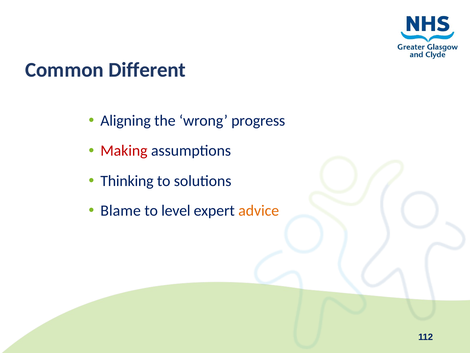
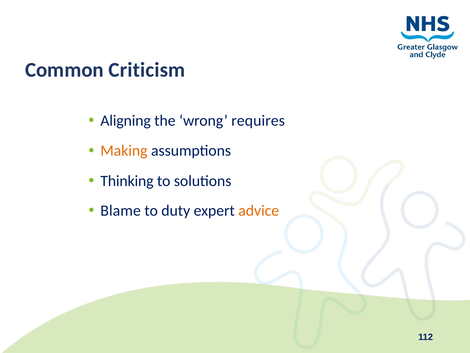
Different: Different -> Criticism (147, 70)
progress: progress -> requires (258, 120)
Making colour: red -> orange (124, 151)
level: level -> duty (176, 210)
